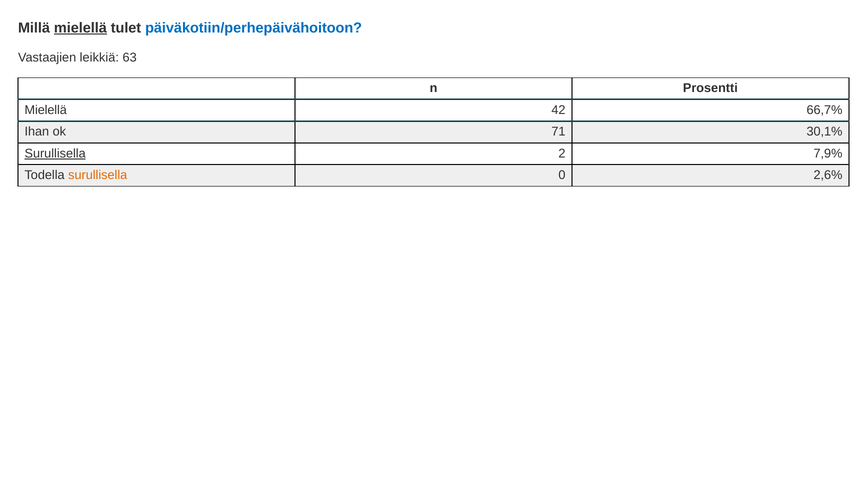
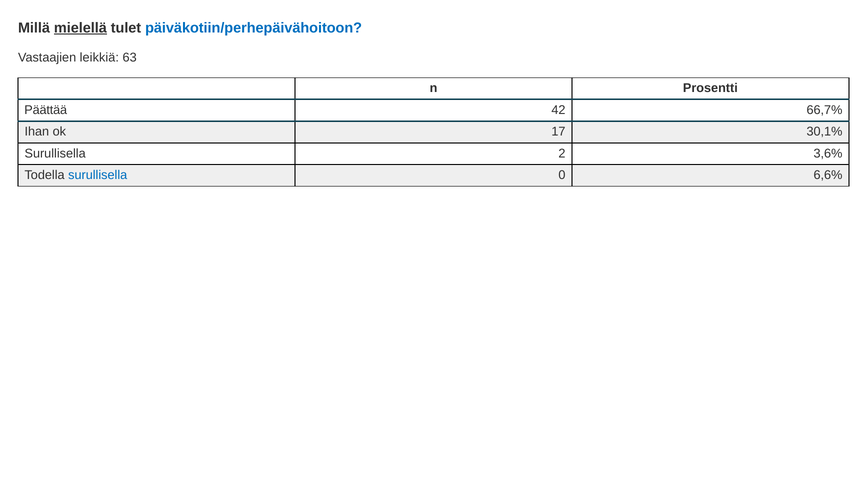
Mielellä: Mielellä -> Päättää (46, 110)
71: 71 -> 17 (558, 132)
Surullisella underline: present -> none (55, 153)
7,9%: 7,9% -> 3,6% (828, 153)
surullisella colour: orange -> blue (98, 175)
2,6%: 2,6% -> 6,6% (828, 175)
